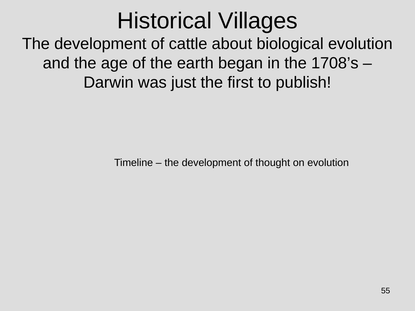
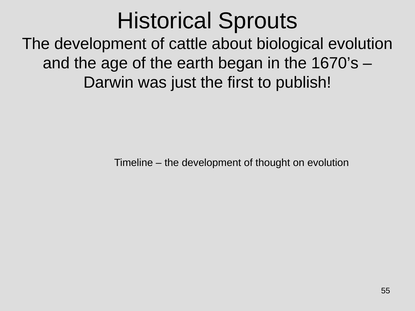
Villages: Villages -> Sprouts (258, 21)
1708’s: 1708’s -> 1670’s (335, 63)
